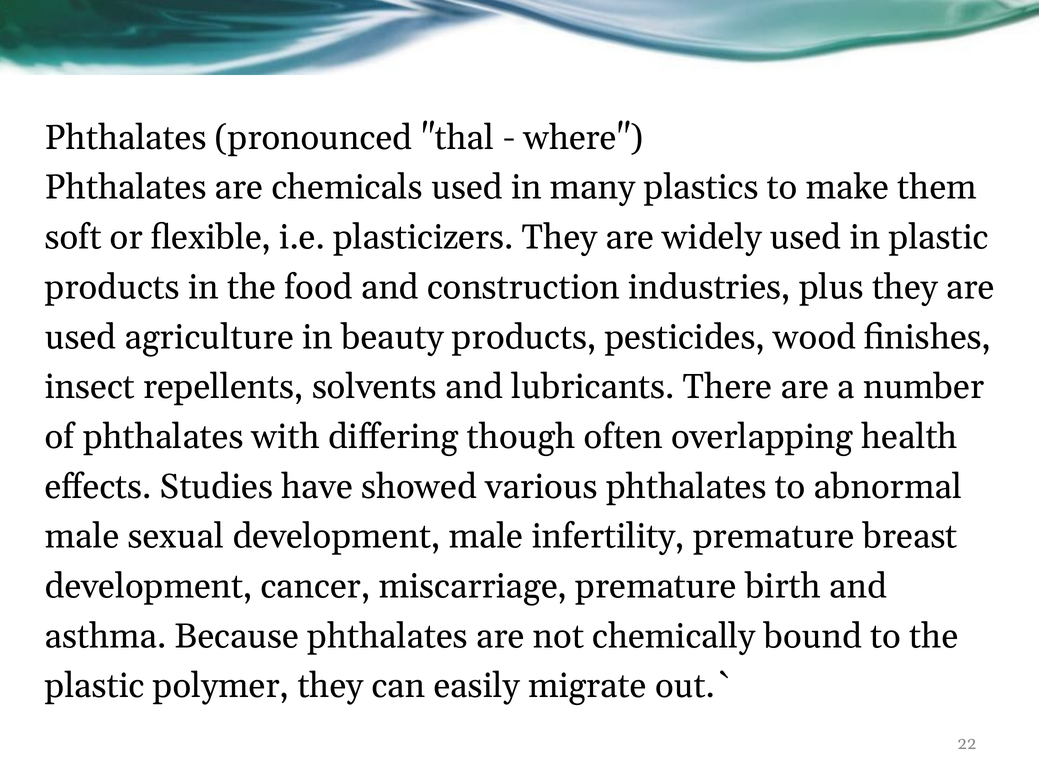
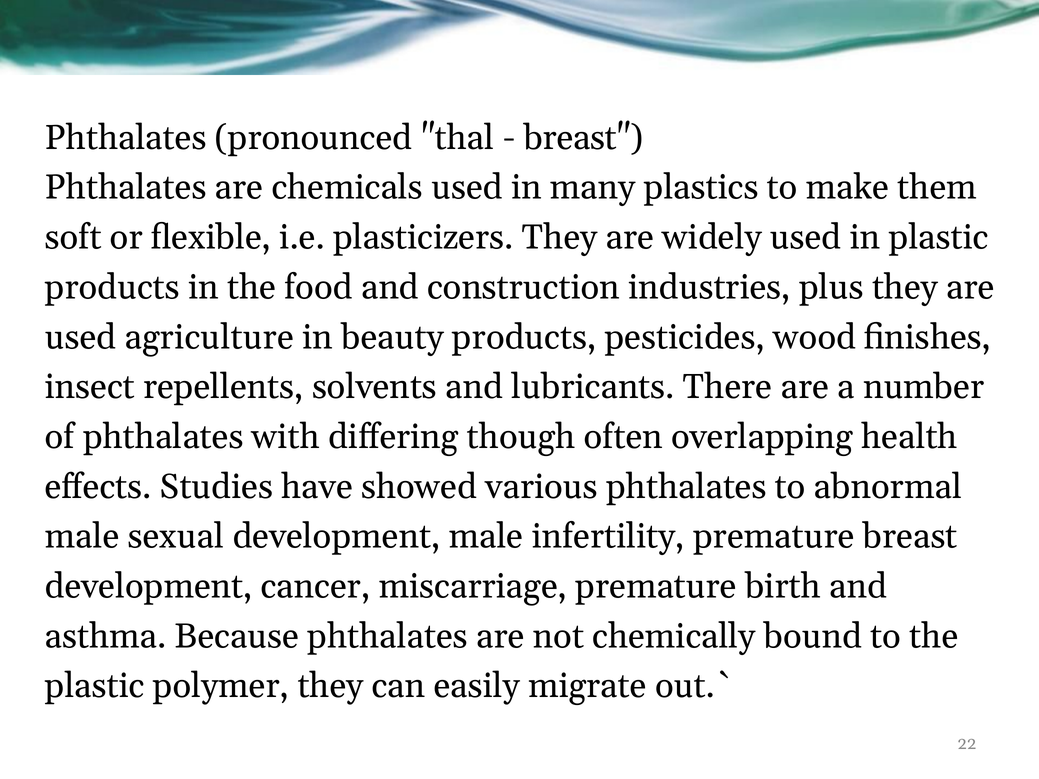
where: where -> breast (584, 138)
